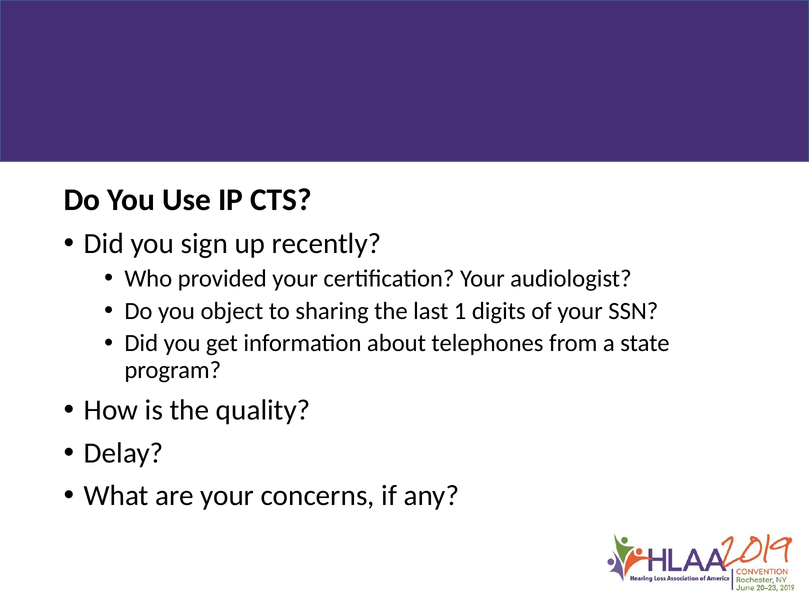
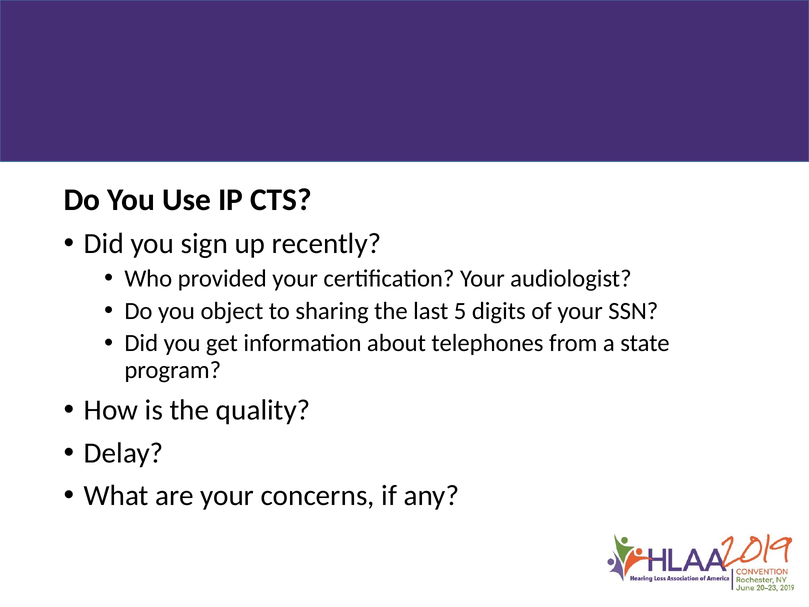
1: 1 -> 5 (460, 311)
